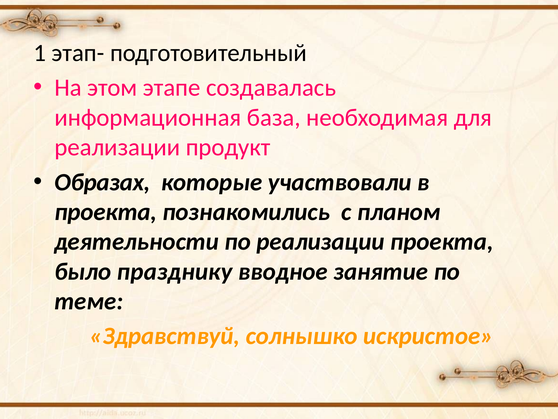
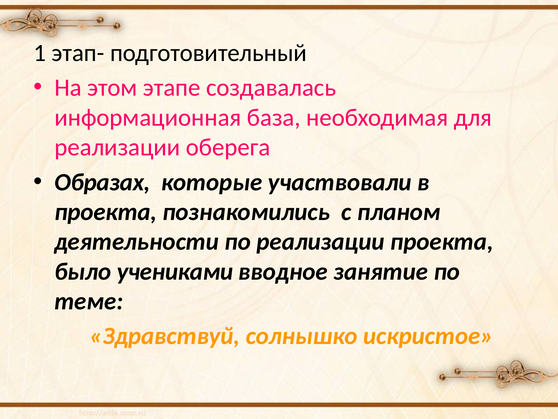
продукт: продукт -> оберега (228, 147)
празднику: празднику -> учениками (175, 271)
